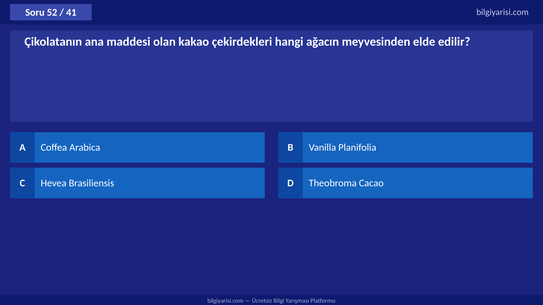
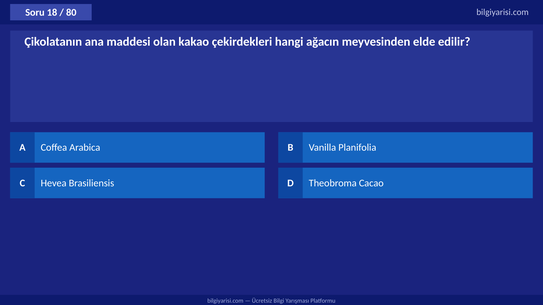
52: 52 -> 18 (52, 12)
41: 41 -> 80 (71, 12)
